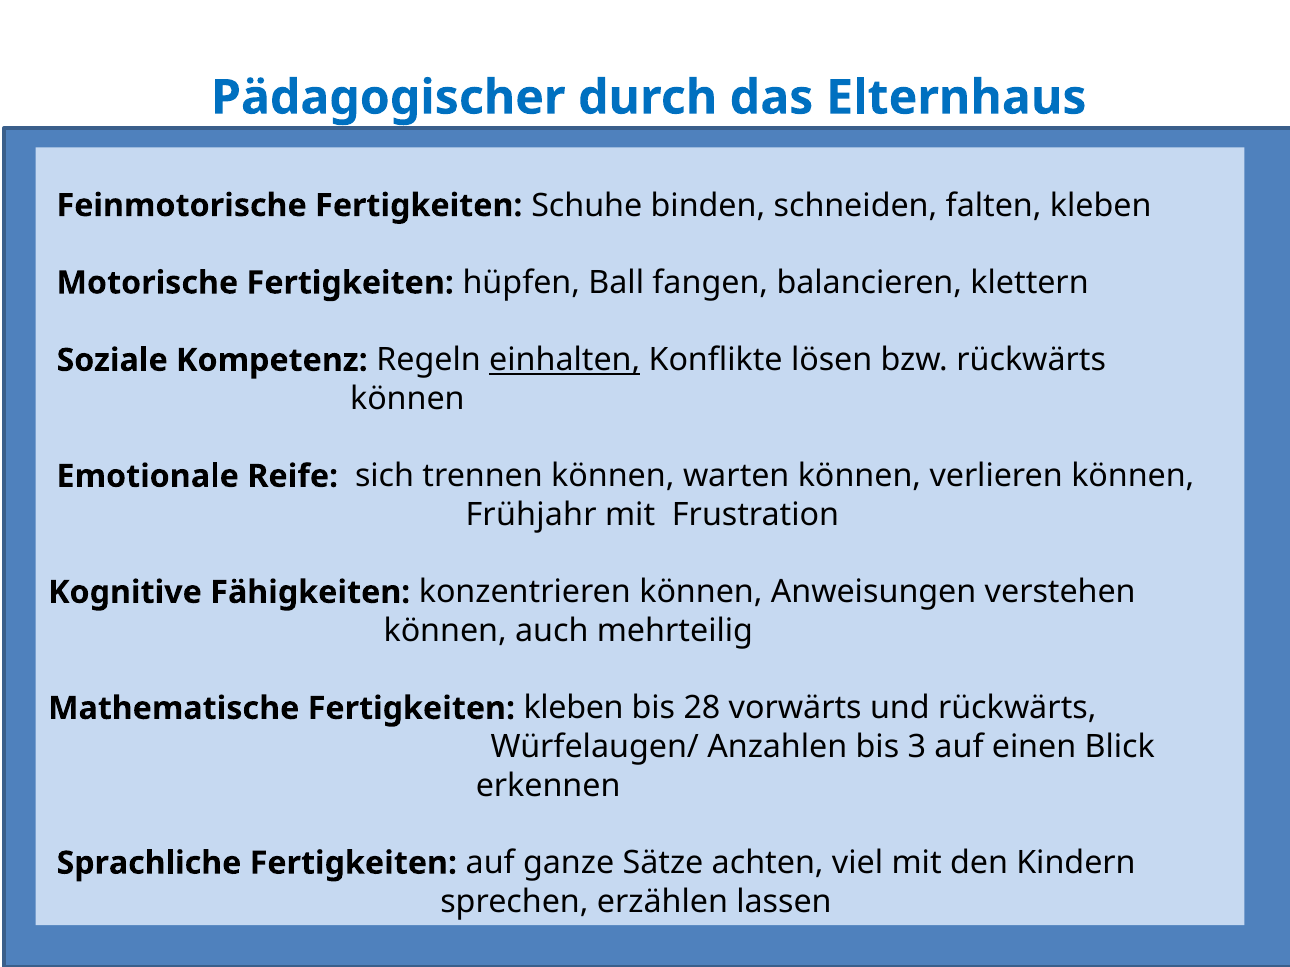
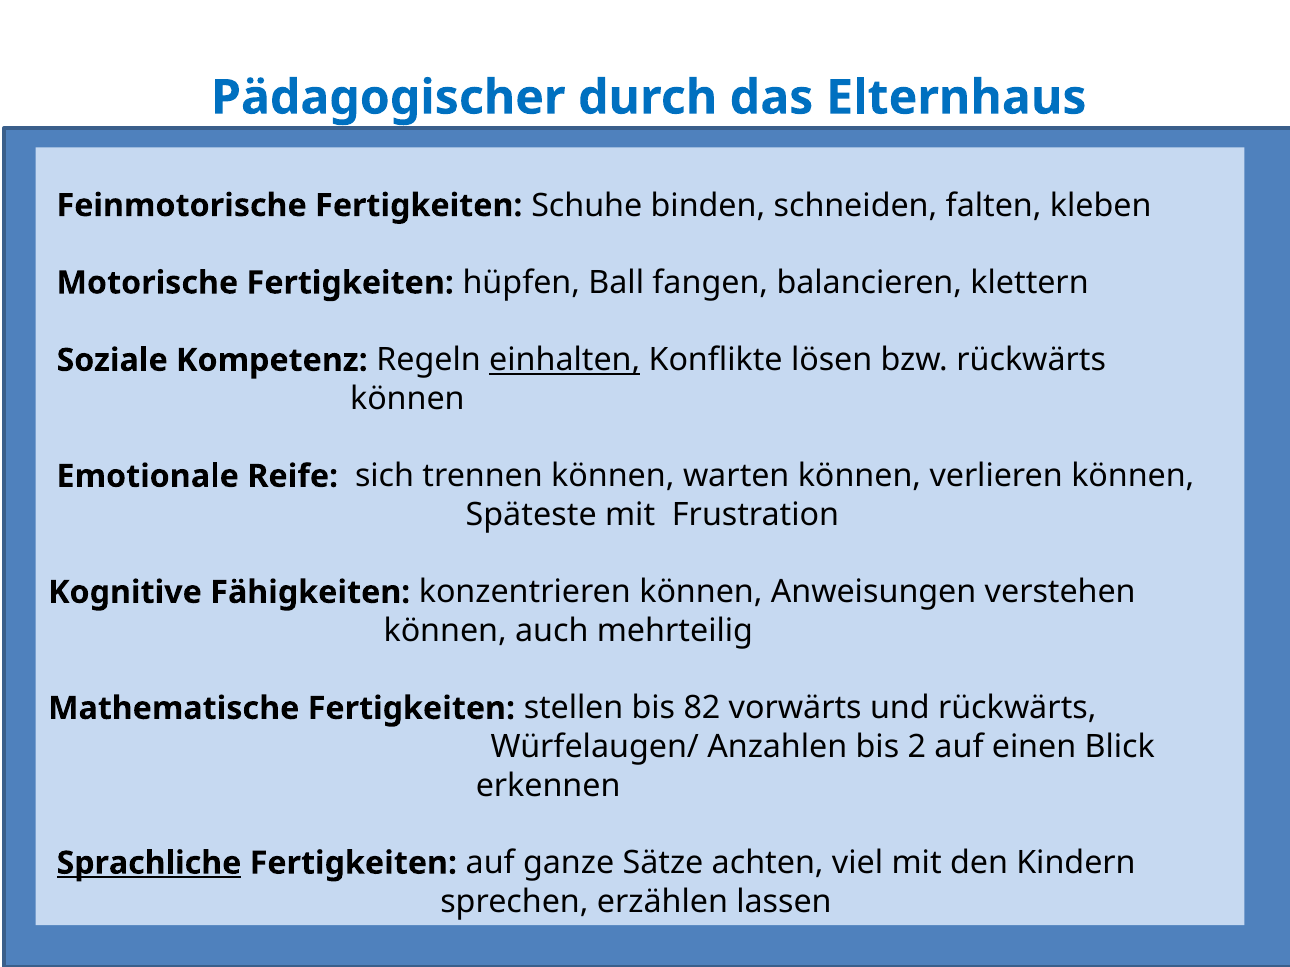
Frühjahr: Frühjahr -> Späteste (531, 515)
Fertigkeiten kleben: kleben -> stellen (574, 709)
28: 28 -> 82 (702, 709)
3: 3 -> 2 (917, 747)
Sprachliche underline: none -> present (149, 864)
